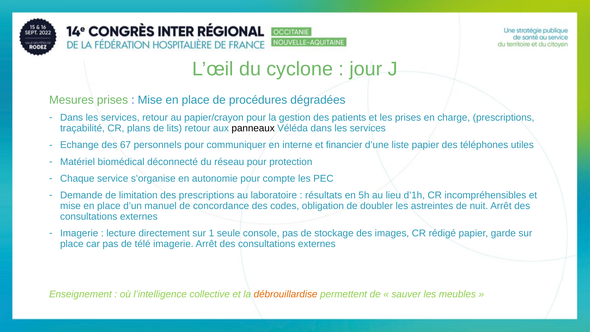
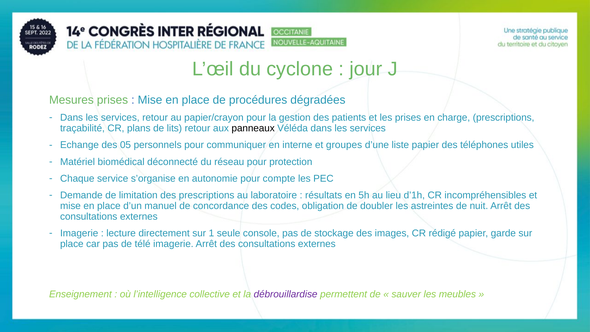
67: 67 -> 05 (126, 145)
financier: financier -> groupes (344, 145)
débrouillardise colour: orange -> purple (286, 294)
